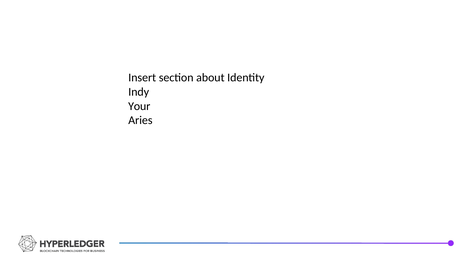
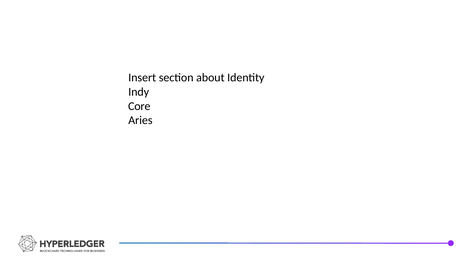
Your: Your -> Core (139, 106)
